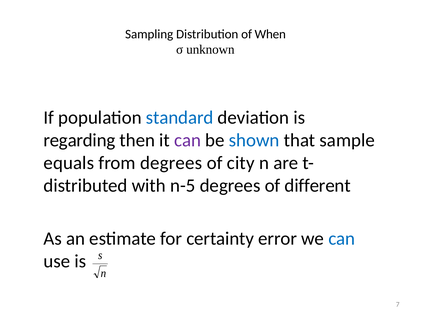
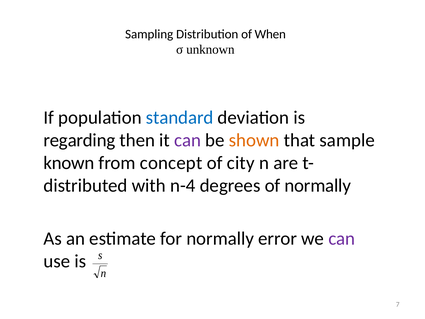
shown colour: blue -> orange (254, 140)
equals: equals -> known (69, 163)
from degrees: degrees -> concept (171, 163)
n-5: n-5 -> n-4 (183, 186)
of different: different -> normally (318, 186)
for certainty: certainty -> normally (220, 238)
can colour: blue -> purple (342, 238)
